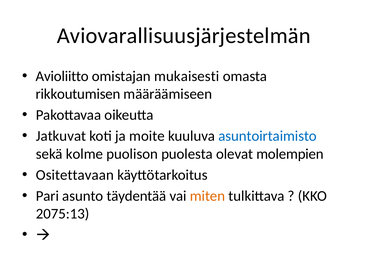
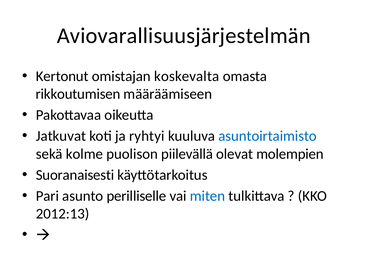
Avioliitto: Avioliitto -> Kertonut (62, 76)
mukaisesti: mukaisesti -> koskevalta (187, 76)
moite: moite -> ryhtyi (147, 136)
puolesta: puolesta -> piilevällä (187, 154)
Ositettavaan: Ositettavaan -> Suoranaisesti (75, 175)
täydentää: täydentää -> perilliselle (136, 196)
miten colour: orange -> blue (207, 196)
2075:13: 2075:13 -> 2012:13 (63, 214)
